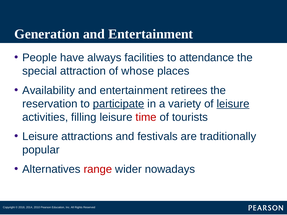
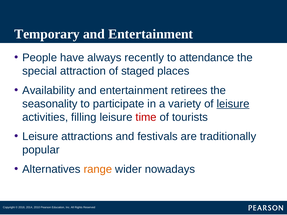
Generation: Generation -> Temporary (47, 34)
facilities: facilities -> recently (144, 58)
whose: whose -> staged (138, 71)
reservation: reservation -> seasonality (50, 104)
participate underline: present -> none (119, 104)
range colour: red -> orange (98, 169)
